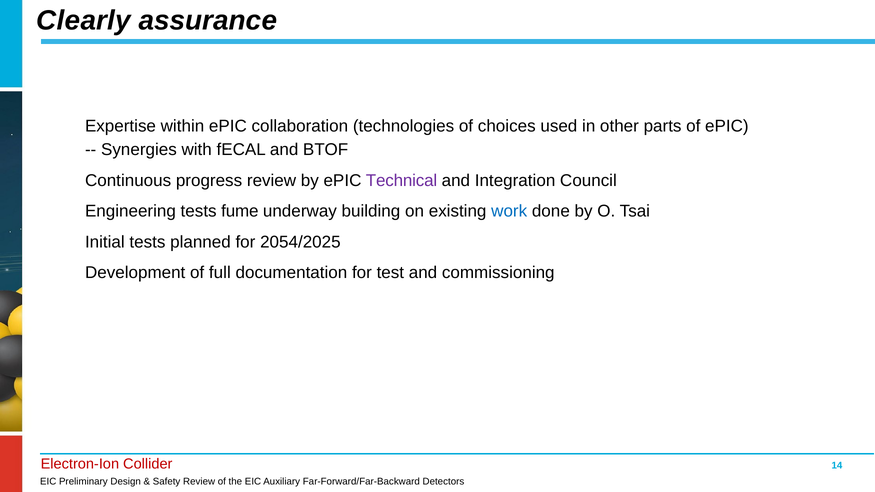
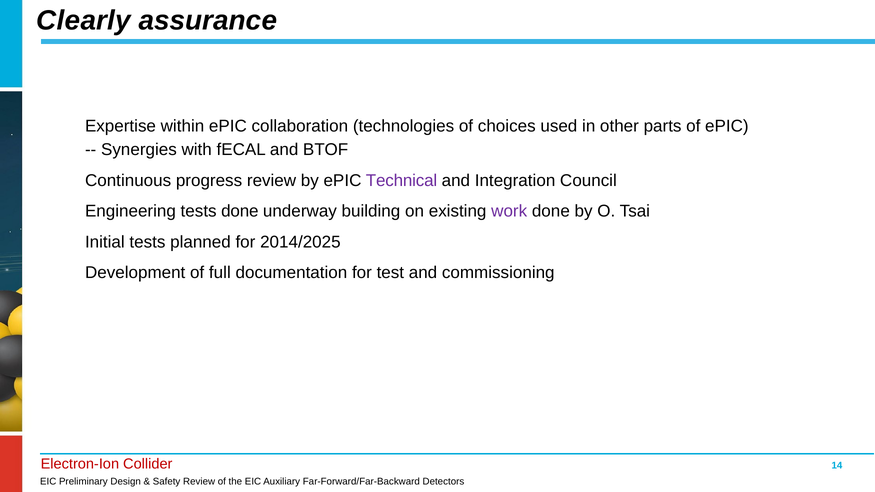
tests fume: fume -> done (240, 211)
work colour: blue -> purple (509, 211)
2054/2025: 2054/2025 -> 2014/2025 (300, 242)
